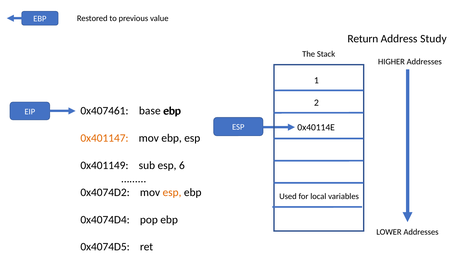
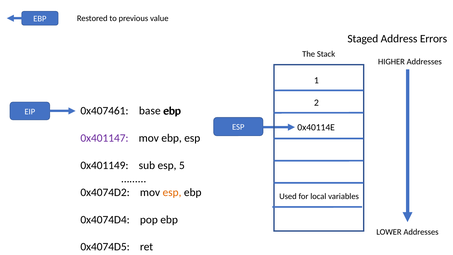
Return: Return -> Staged (363, 39)
Study: Study -> Errors (434, 39)
0x401147 colour: orange -> purple (104, 138)
6: 6 -> 5 (182, 165)
